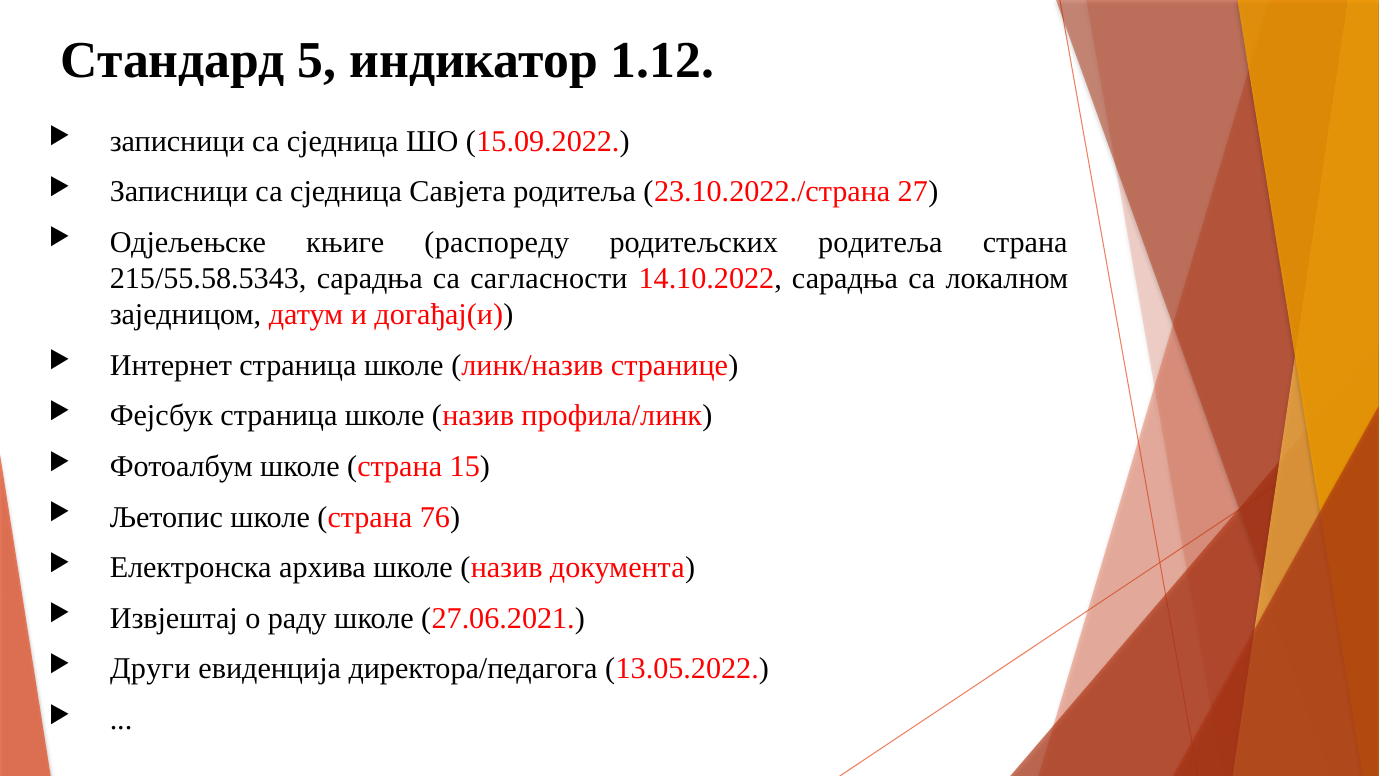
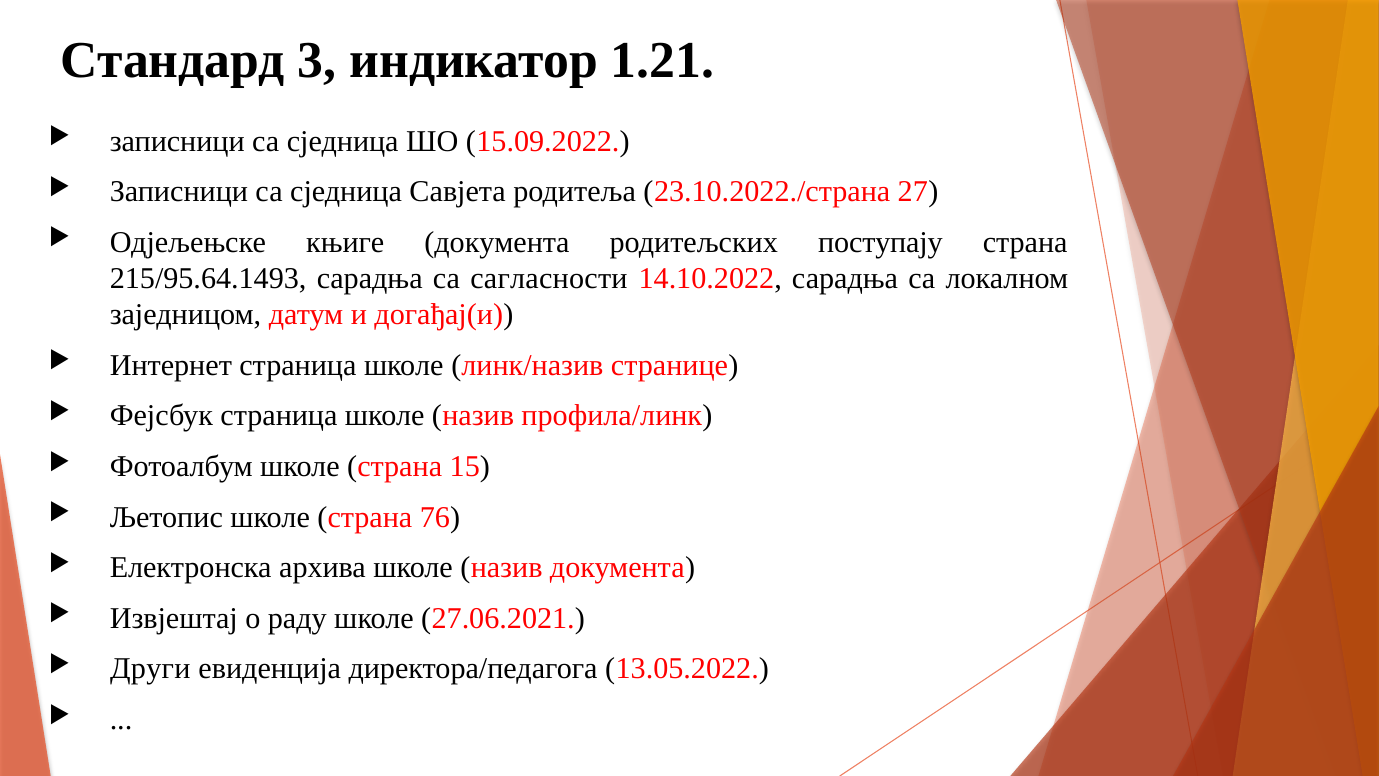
5: 5 -> 3 (317, 61)
1.12: 1.12 -> 1.21 (662, 61)
књиге распореду: распореду -> документа (497, 242)
родитељских родитеља: родитеља -> поступају (880, 242)
215/55.58.5343: 215/55.58.5343 -> 215/95.64.1493 (208, 278)
